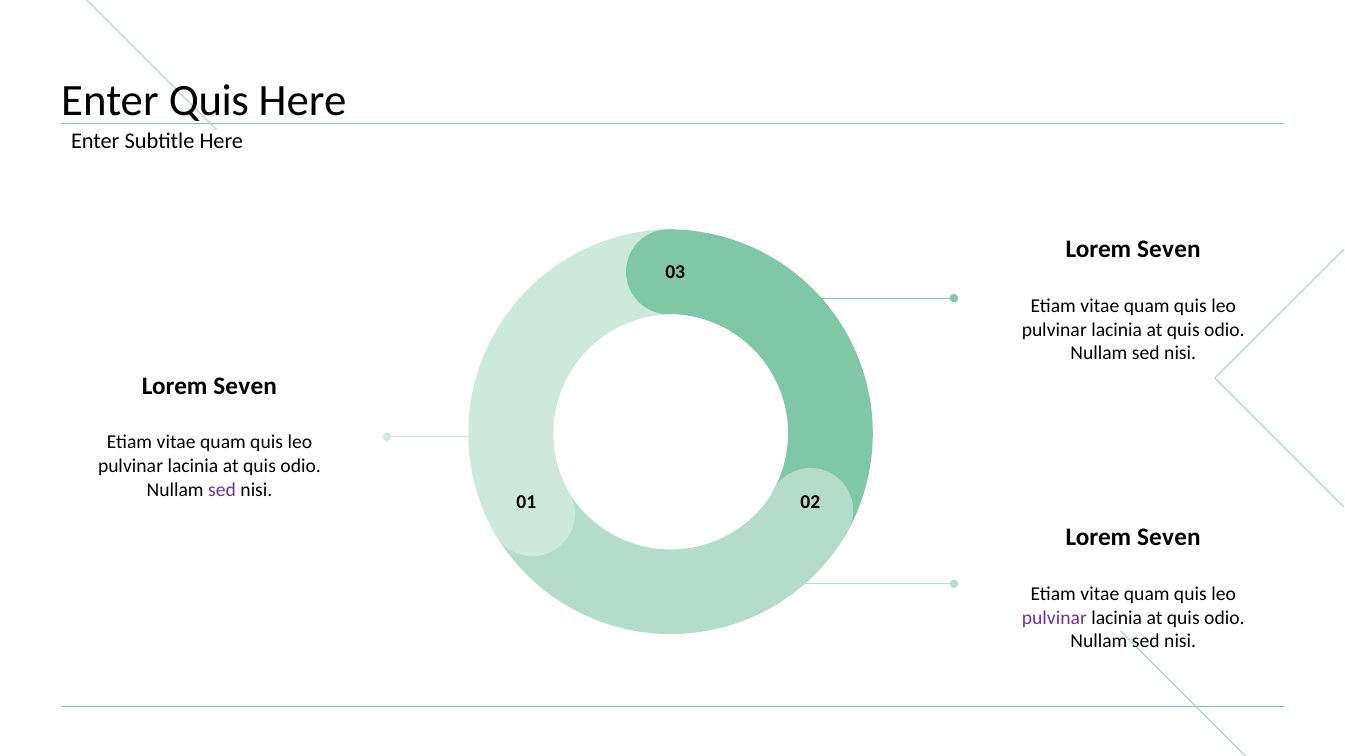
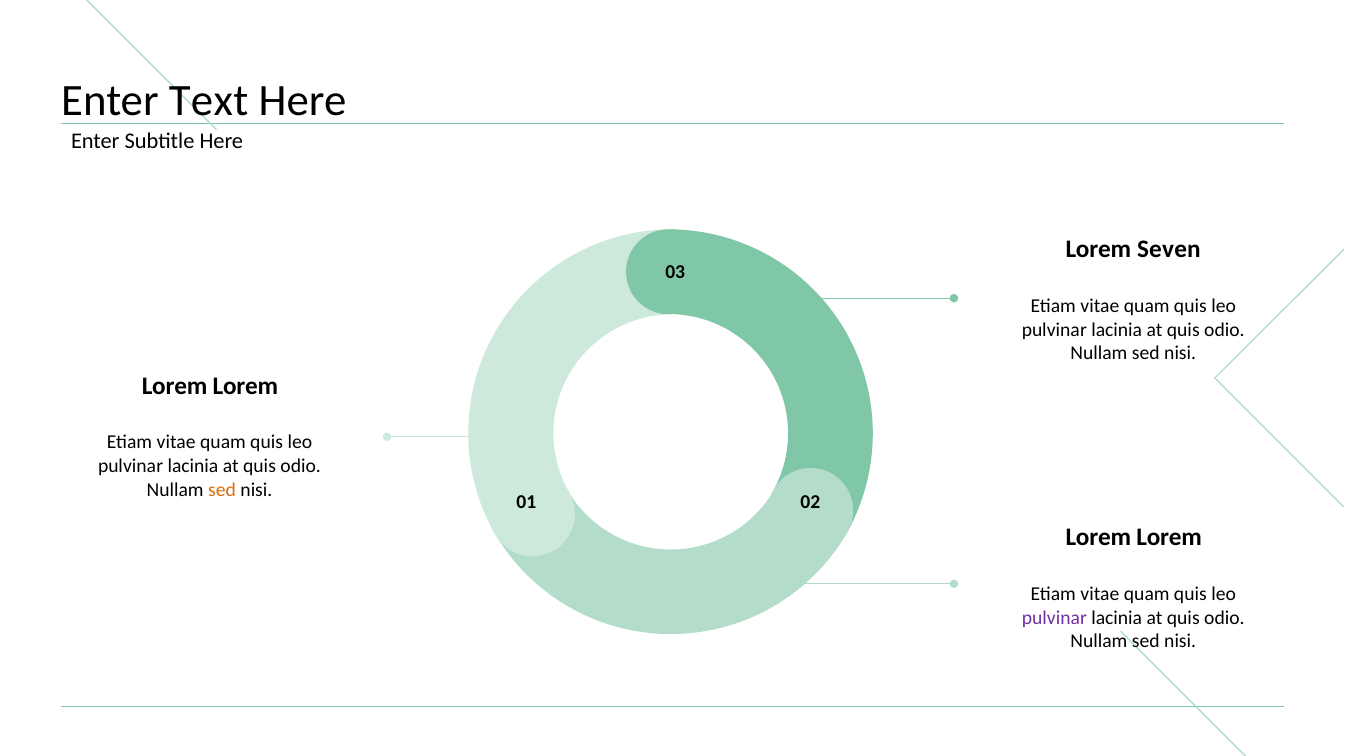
Enter Quis: Quis -> Text (209, 100)
Seven: Seven -> Lorem (245, 386)
sed colour: purple -> orange (222, 490)
Seven: Seven -> Lorem (1169, 538)
